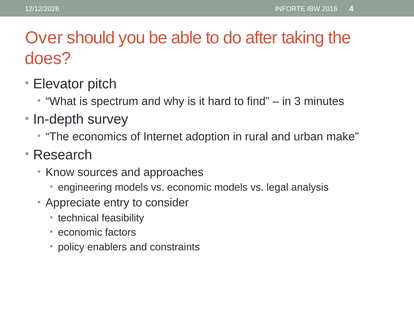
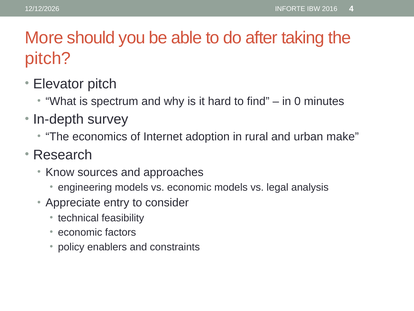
Over: Over -> More (44, 38)
does: does -> pitch (48, 58)
3: 3 -> 0 (298, 101)
